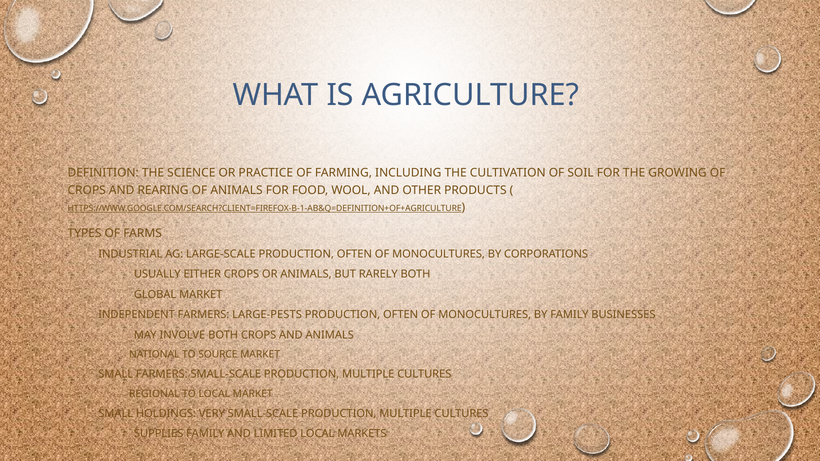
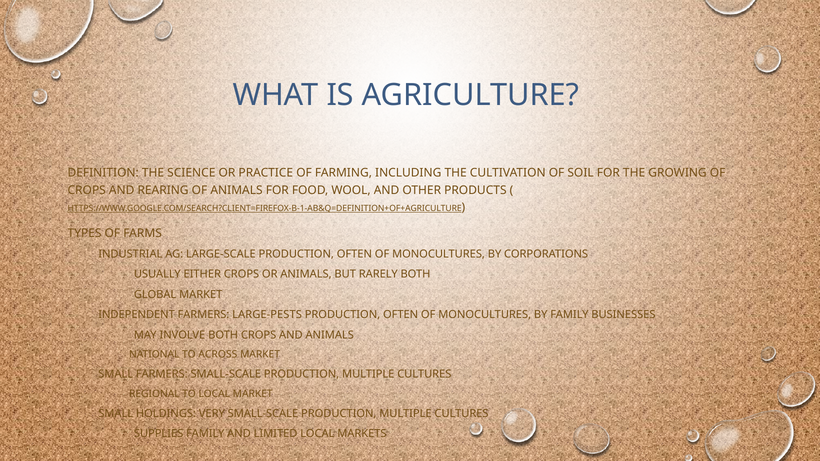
SOURCE: SOURCE -> ACROSS (218, 355)
